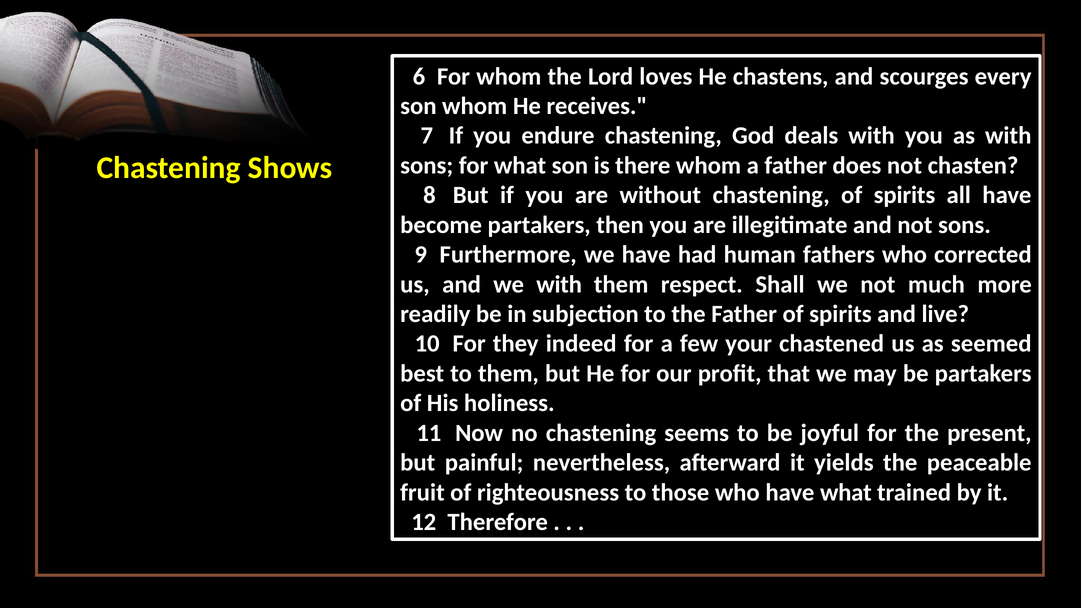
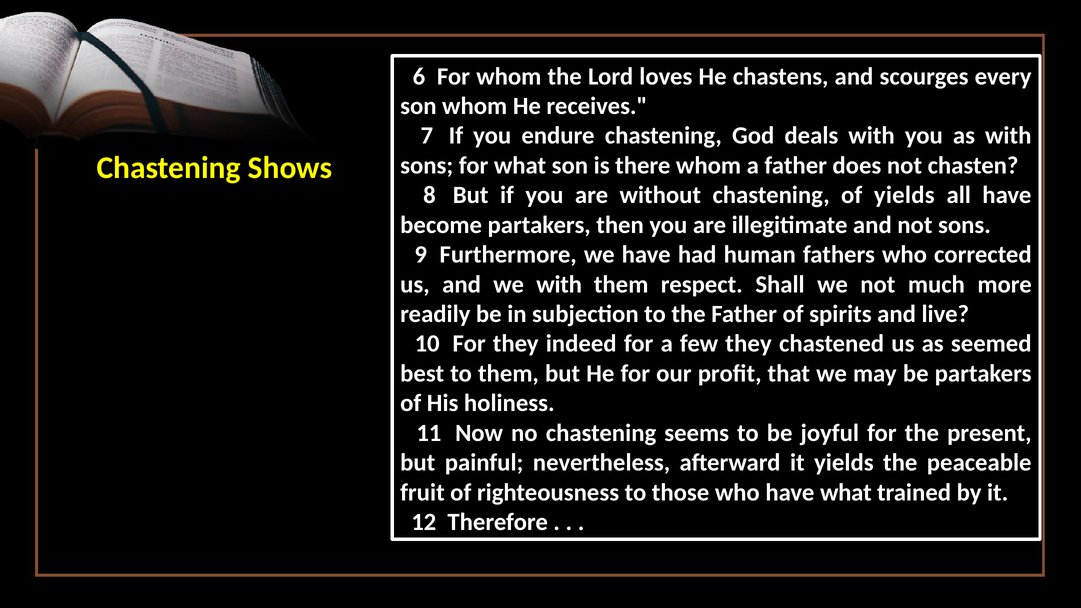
chastening of spirits: spirits -> yields (904, 195)
few your: your -> they (749, 344)
